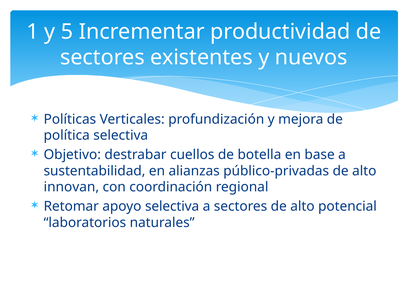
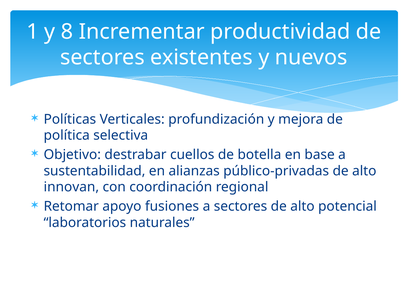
5: 5 -> 8 (67, 32)
apoyo selectiva: selectiva -> fusiones (172, 206)
